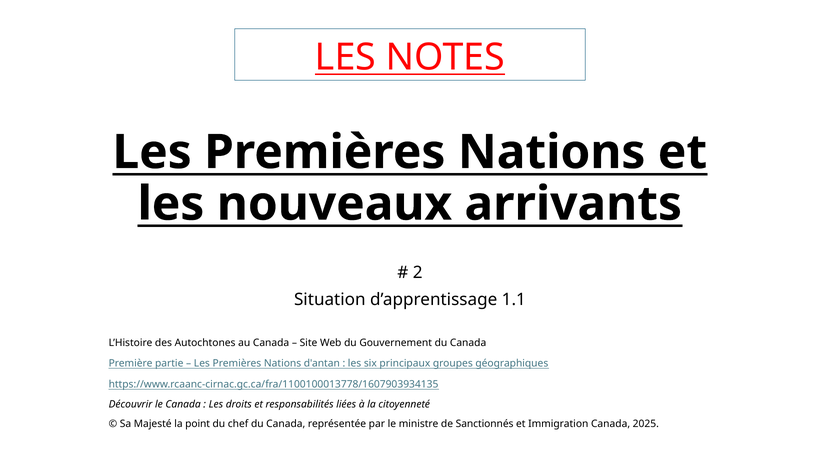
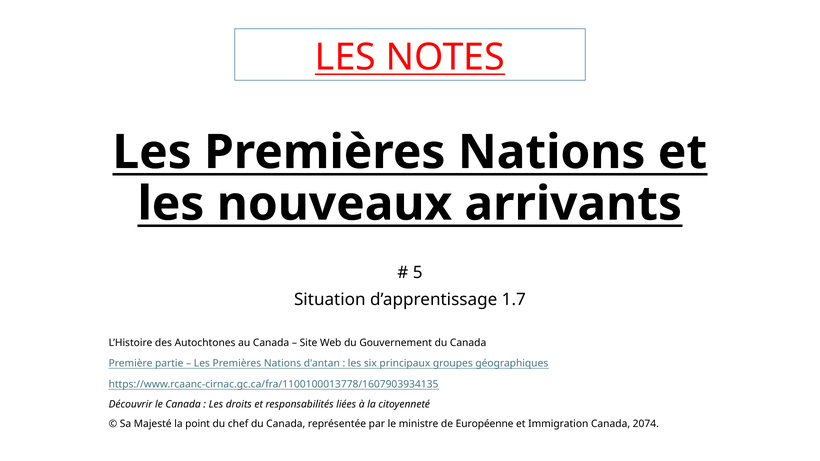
2: 2 -> 5 (418, 273)
1.1: 1.1 -> 1.7 (514, 300)
Sanctionnés: Sanctionnés -> Européenne (485, 424)
2025: 2025 -> 2074 (646, 424)
